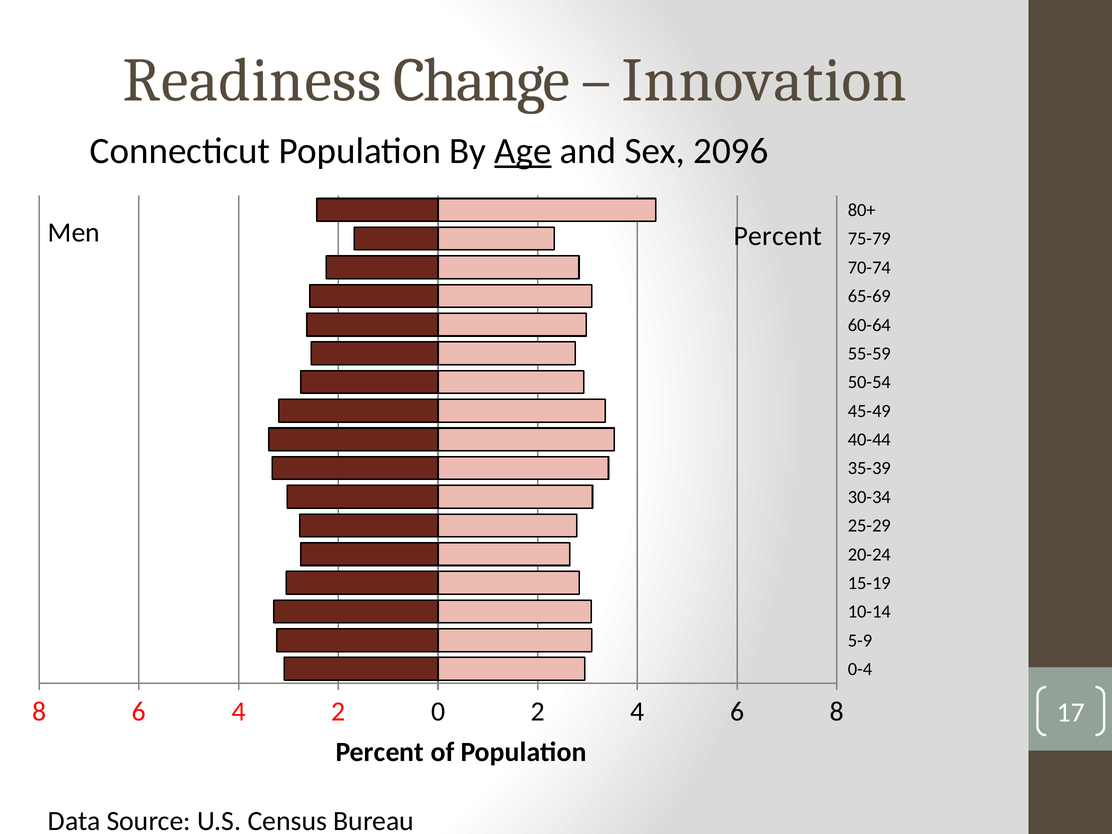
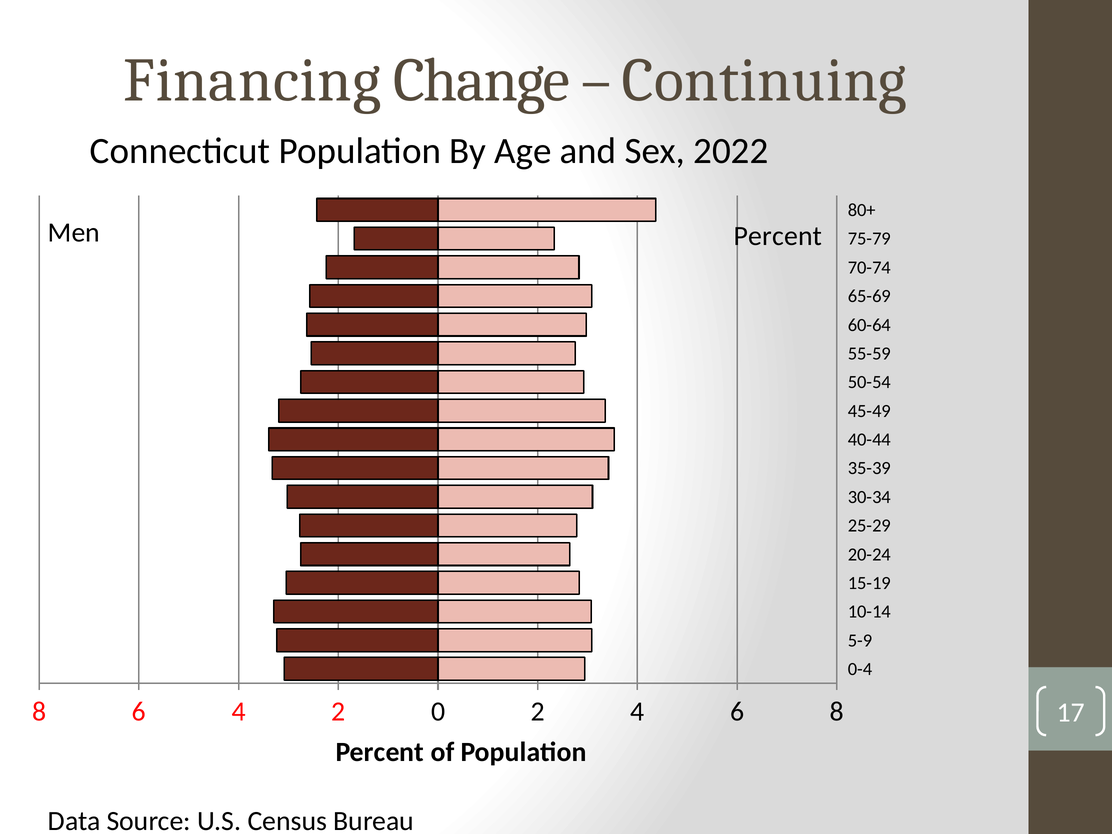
Readiness: Readiness -> Financing (252, 80)
Innovation: Innovation -> Continuing (764, 80)
Age underline: present -> none (523, 151)
2096: 2096 -> 2022 (731, 151)
